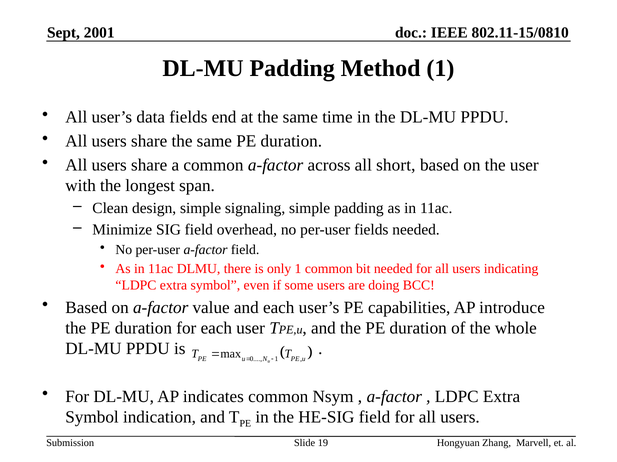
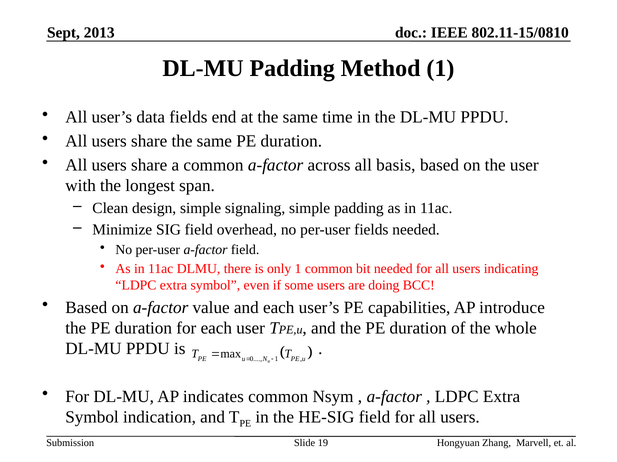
2001: 2001 -> 2013 (99, 33)
short: short -> basis (396, 165)
